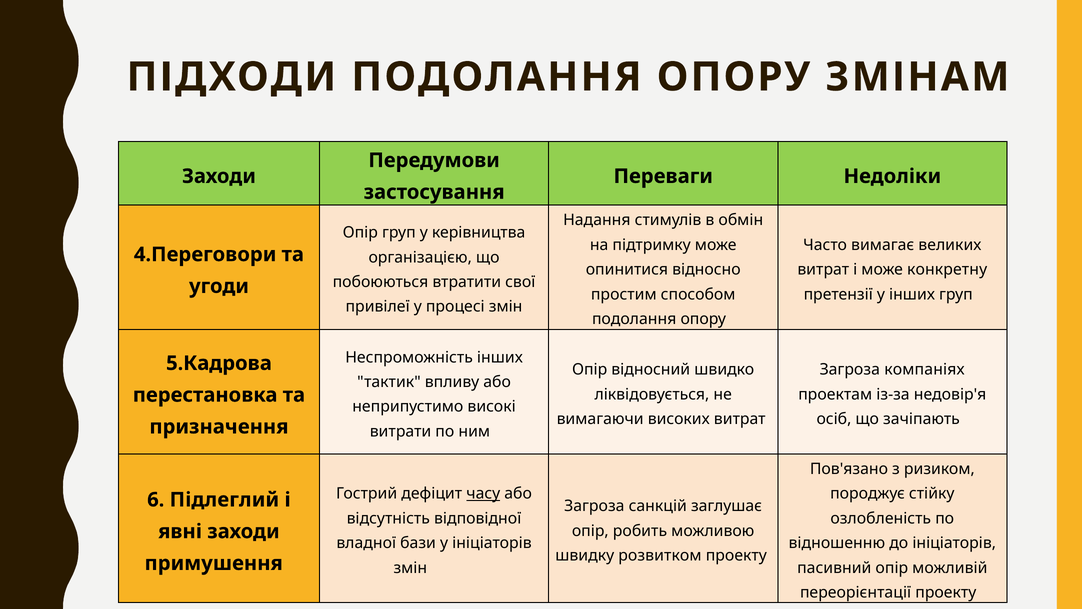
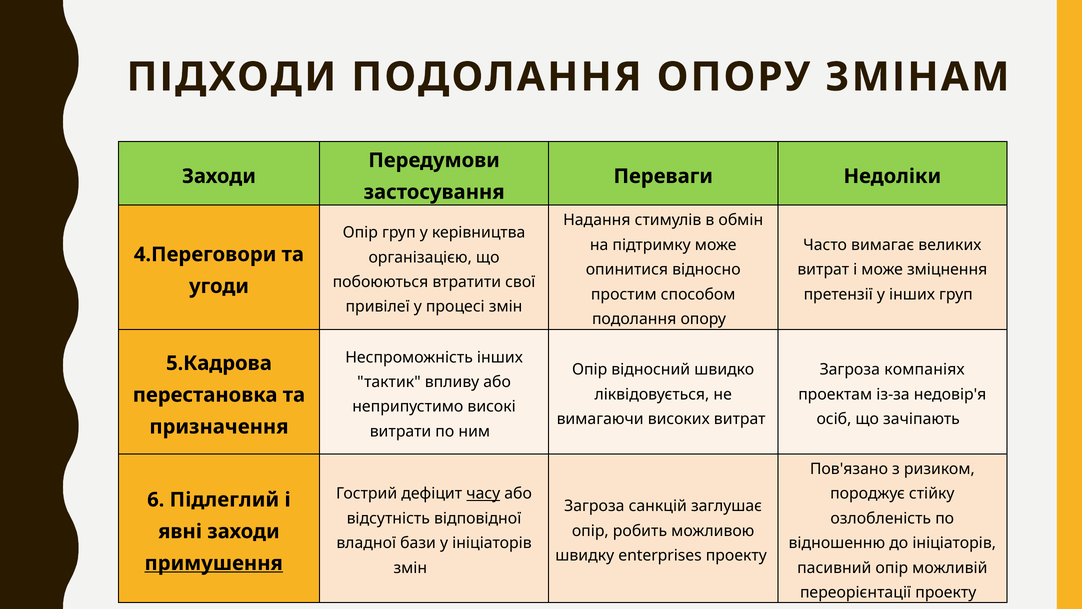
конкретну: конкретну -> зміцнення (947, 270)
розвитком: розвитком -> enterprises (660, 555)
примушення underline: none -> present (214, 563)
